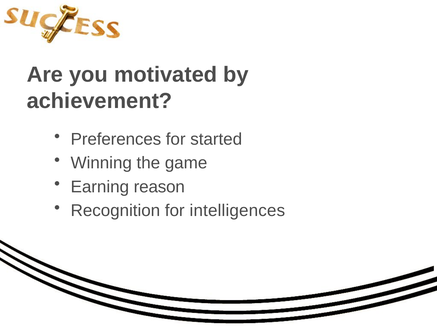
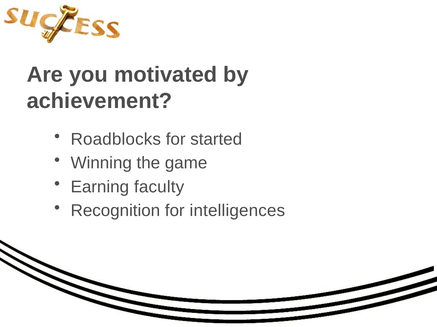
Preferences: Preferences -> Roadblocks (116, 140)
reason: reason -> faculty (159, 187)
